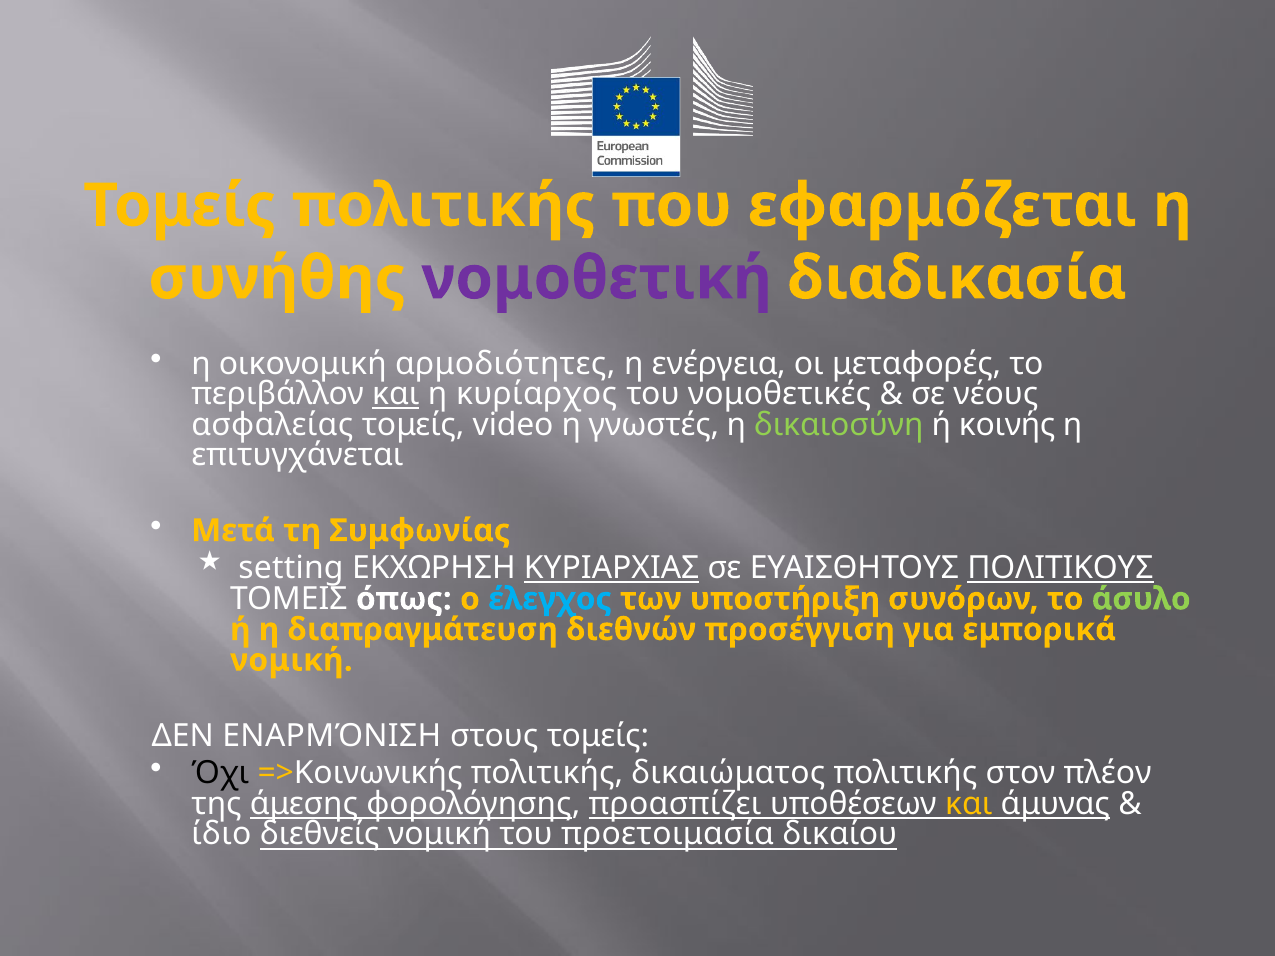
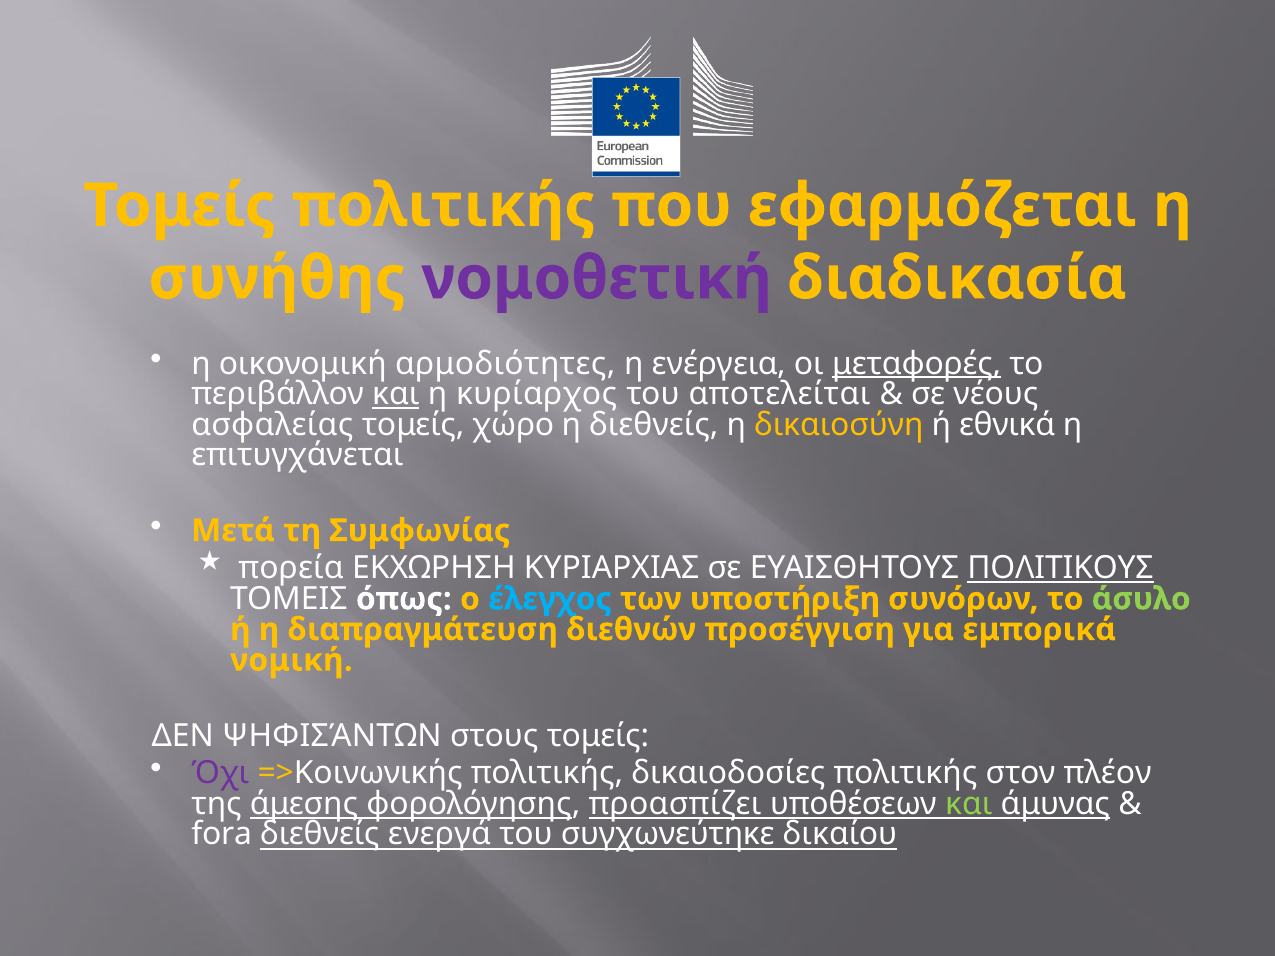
μεταφορές underline: none -> present (917, 364)
νομοθετικές: νομοθετικές -> αποτελείται (779, 394)
video: video -> χώρο (513, 425)
η γνωστές: γνωστές -> διεθνείς (654, 425)
δικαιοσύνη colour: light green -> yellow (839, 425)
κοινής: κοινής -> εθνικά (1007, 425)
setting: setting -> πορεία (291, 569)
ΚΥΡΙΑΡΧΙΑΣ underline: present -> none (612, 569)
ΕΝΑΡΜΌΝΙΣΗ: ΕΝΑΡΜΌΝΙΣΗ -> ΨΗΦΙΣΆΝΤΩΝ (332, 736)
Όχι colour: black -> purple (220, 773)
δικαιώματος: δικαιώματος -> δικαιοδοσίες (728, 773)
και colour: yellow -> light green (969, 804)
ίδιο: ίδιο -> fora (222, 835)
διεθνείς νομική: νομική -> ενεργά (439, 835)
προετοιμασία: προετοιμασία -> συγχωνεύτηκε (668, 835)
